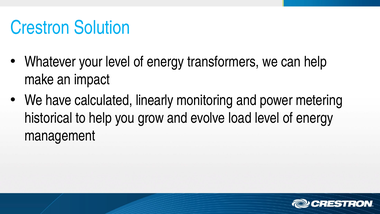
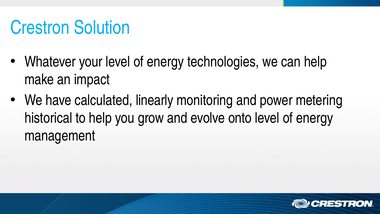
transformers: transformers -> technologies (223, 62)
load: load -> onto (240, 118)
